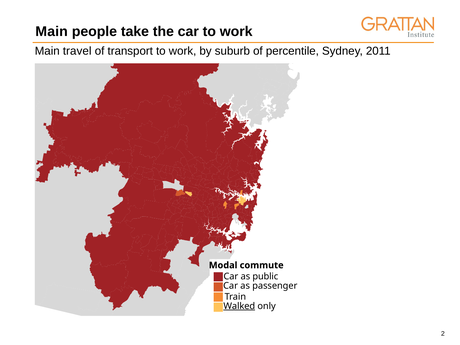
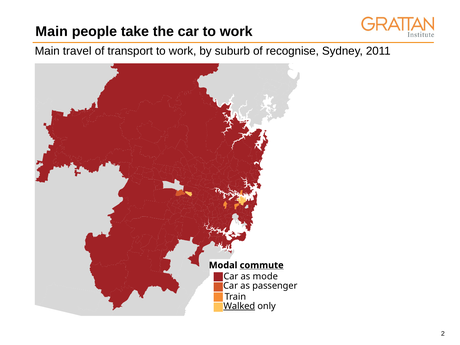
percentile: percentile -> recognise (292, 51)
commute underline: none -> present (262, 265)
public: public -> mode (265, 276)
